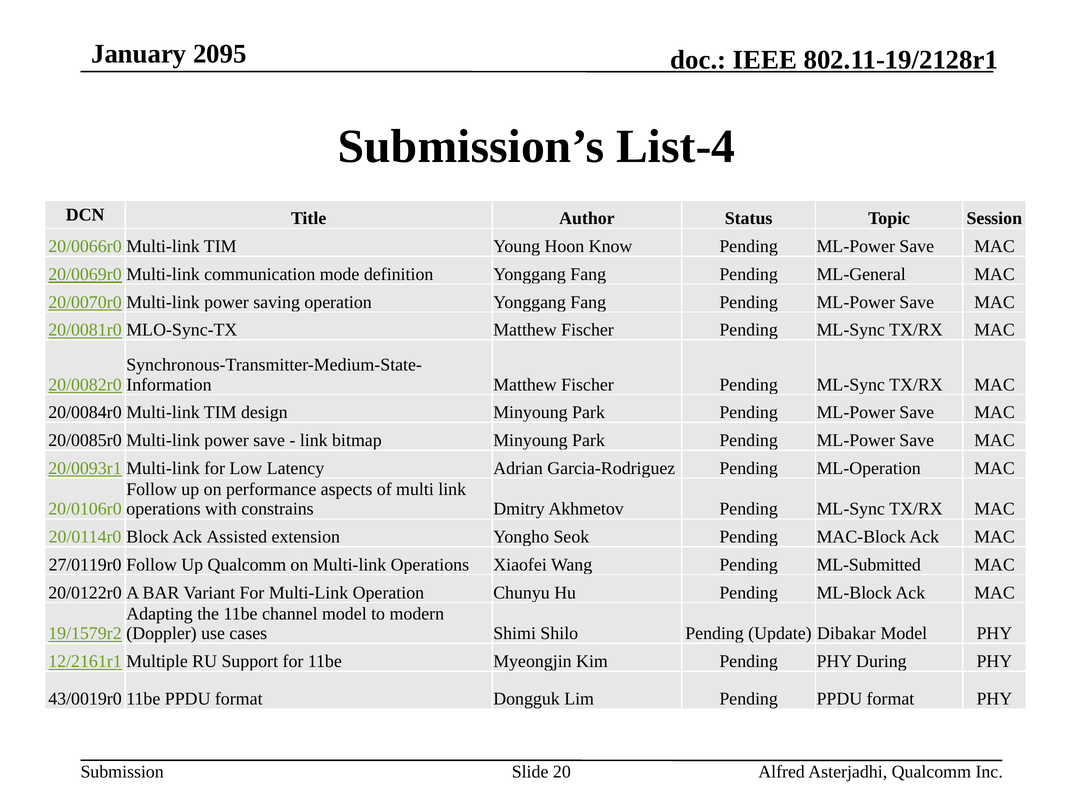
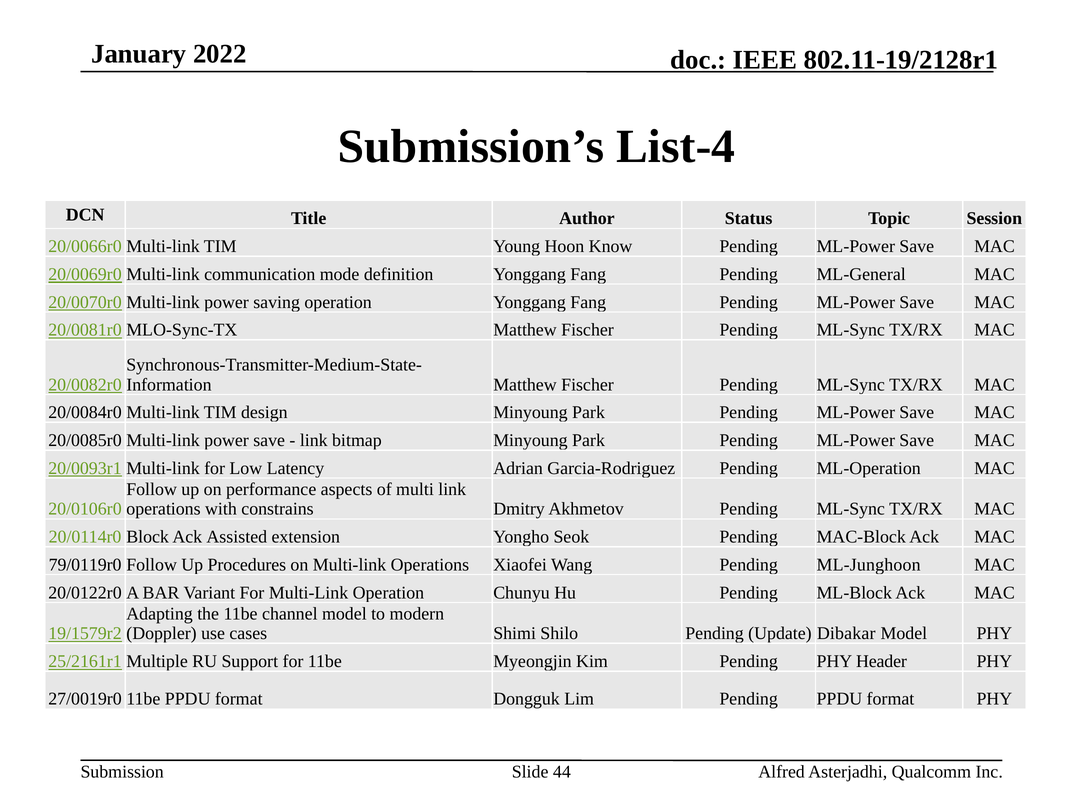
2095: 2095 -> 2022 (220, 54)
27/0119r0: 27/0119r0 -> 79/0119r0 (85, 565)
Up Qualcomm: Qualcomm -> Procedures (247, 565)
ML-Submitted: ML-Submitted -> ML-Junghoon (869, 565)
12/2161r1: 12/2161r1 -> 25/2161r1 (85, 662)
During: During -> Header (881, 662)
43/0019r0: 43/0019r0 -> 27/0019r0 (85, 700)
20: 20 -> 44 (562, 773)
